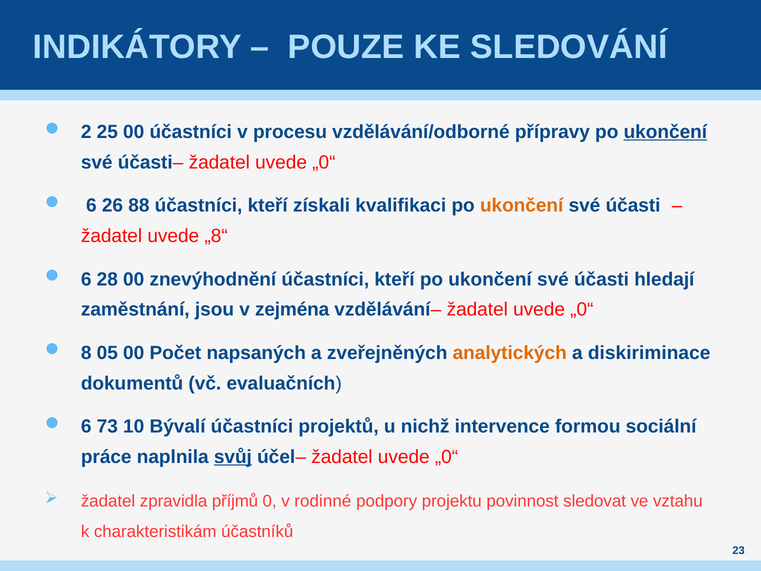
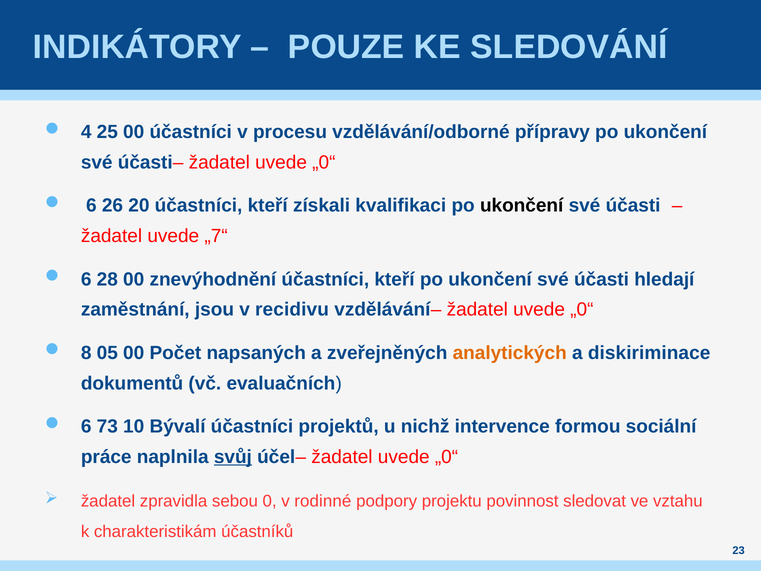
2: 2 -> 4 (86, 132)
ukončení underline: present -> none (665, 132)
88: 88 -> 20 (139, 206)
ukončení colour: orange -> black (522, 206)
„8“: „8“ -> „7“ (216, 236)
zejména: zejména -> recidivu (292, 310)
příjmů: příjmů -> sebou (235, 501)
